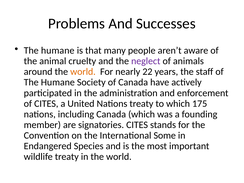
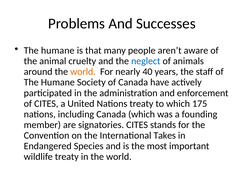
neglect colour: purple -> blue (146, 61)
22: 22 -> 40 (147, 72)
Some: Some -> Takes (165, 135)
